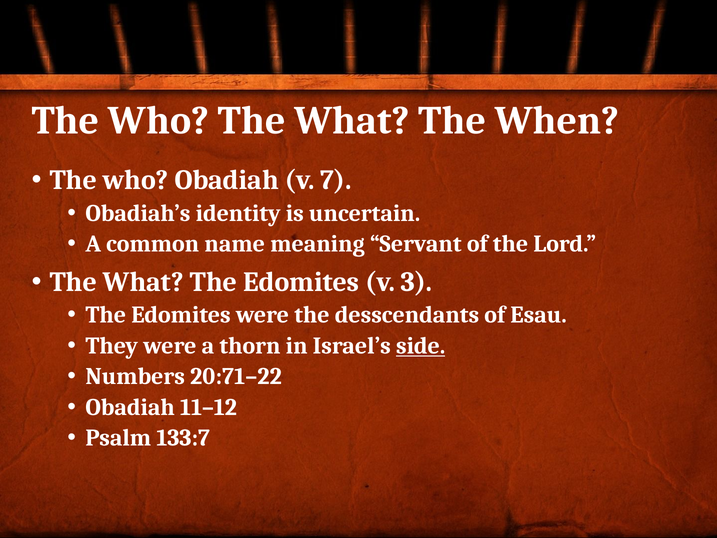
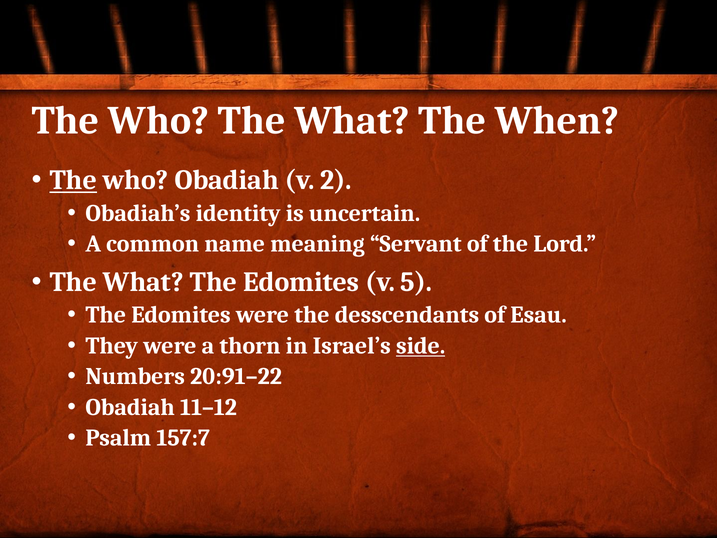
The underline: none -> present (73, 180)
7: 7 -> 2 (336, 180)
3: 3 -> 5 (416, 282)
20:71–22: 20:71–22 -> 20:91–22 (236, 376)
133:7: 133:7 -> 157:7 (183, 438)
